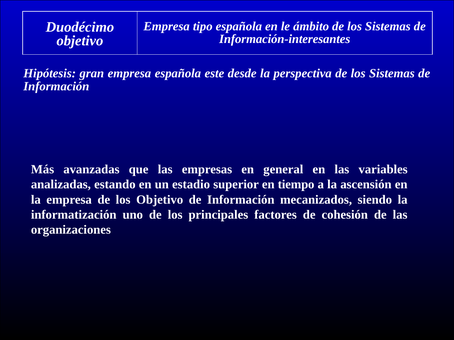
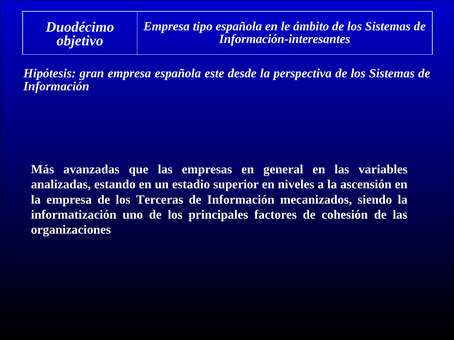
tiempo: tiempo -> niveles (296, 185)
los Objetivo: Objetivo -> Terceras (160, 200)
